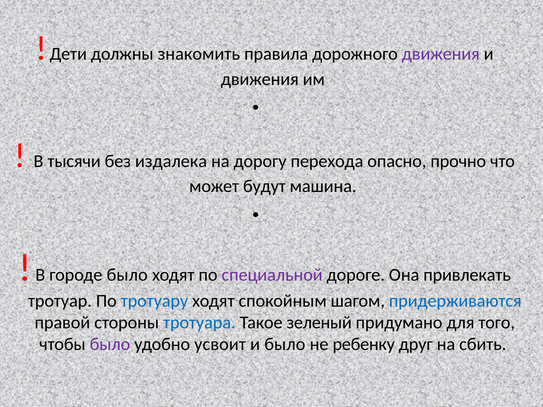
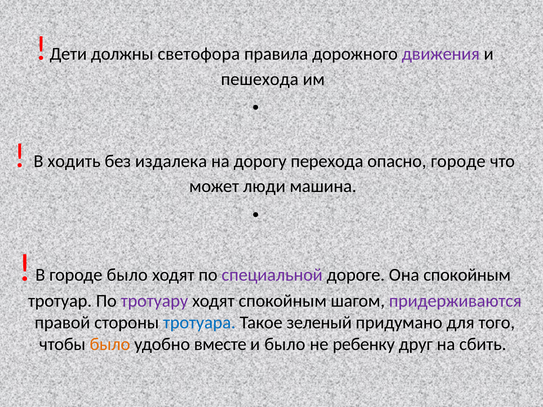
знакомить: знакомить -> светофора (199, 54)
движения: движения -> пешехода (260, 79)
тысячи: тысячи -> ходить (74, 161)
опасно прочно: прочно -> городе (458, 161)
будут: будут -> люди (264, 186)
Она привлекать: привлекать -> спокойным (467, 275)
тротуару colour: blue -> purple (154, 301)
придерживаются colour: blue -> purple (455, 301)
было colour: purple -> orange (110, 344)
усвоит: усвоит -> вместе (220, 344)
